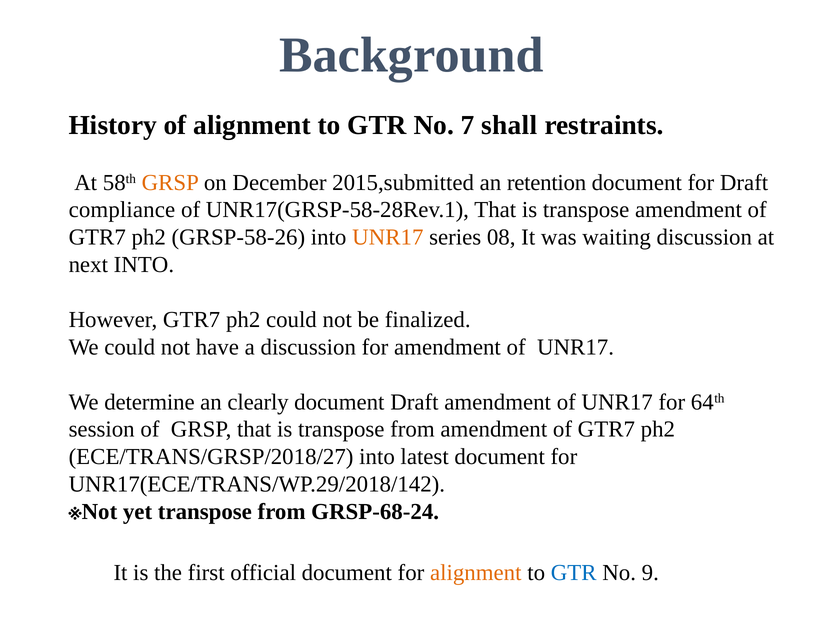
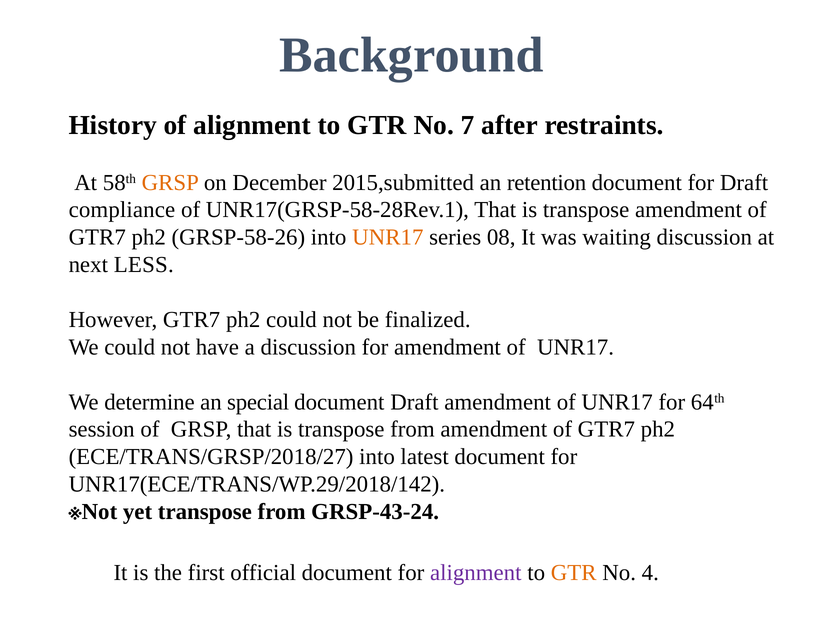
shall: shall -> after (509, 125)
next INTO: INTO -> LESS (144, 265)
clearly: clearly -> special (258, 402)
GRSP-68-24: GRSP-68-24 -> GRSP-43-24 (375, 512)
alignment colour: orange -> purple (476, 573)
GTR colour: blue -> orange (574, 573)
9: 9 -> 4 (650, 573)
